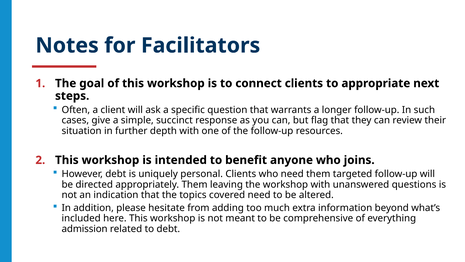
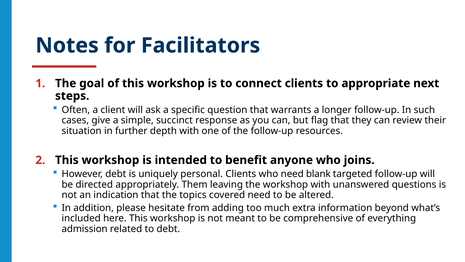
need them: them -> blank (318, 174)
